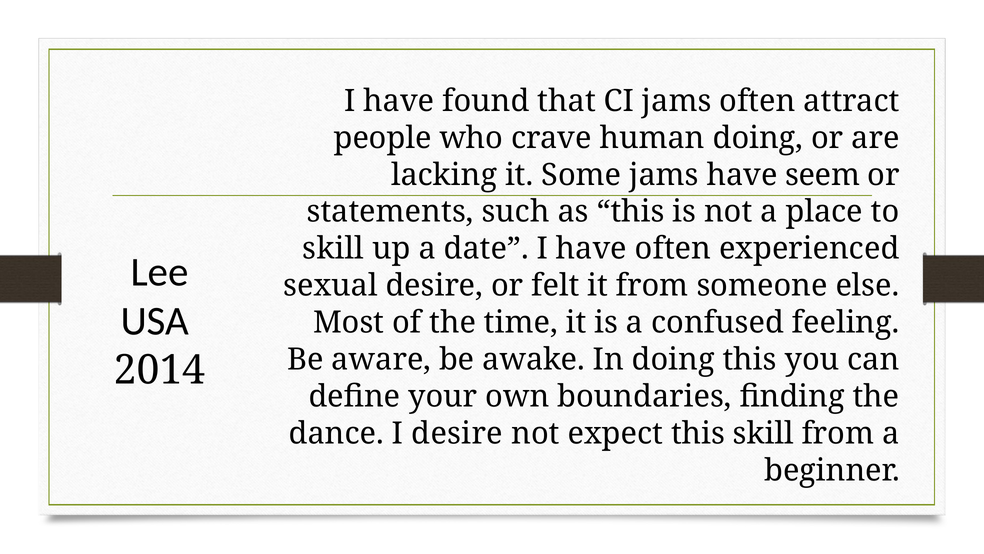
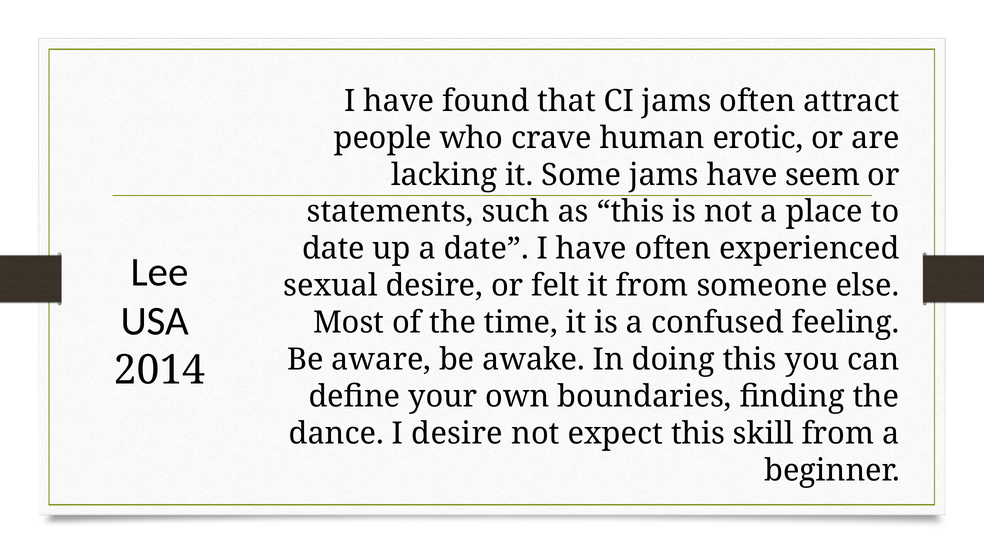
human doing: doing -> erotic (758, 138)
skill: skill -> date (334, 249)
